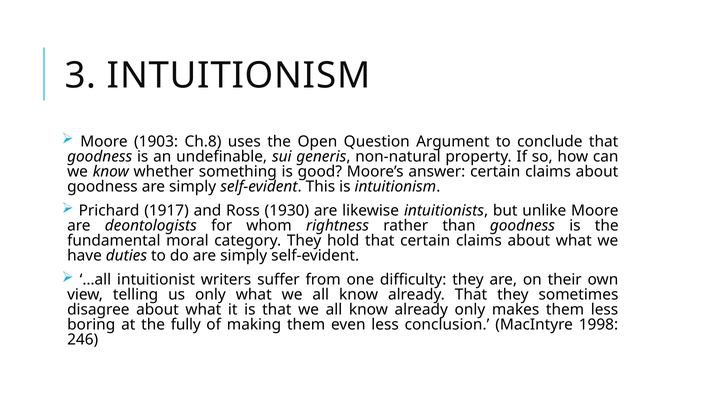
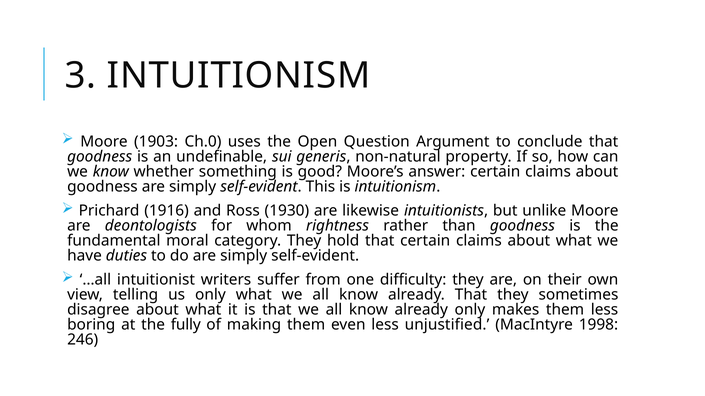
Ch.8: Ch.8 -> Ch.0 (203, 142)
1917: 1917 -> 1916 (167, 211)
conclusion: conclusion -> unjustified (447, 325)
